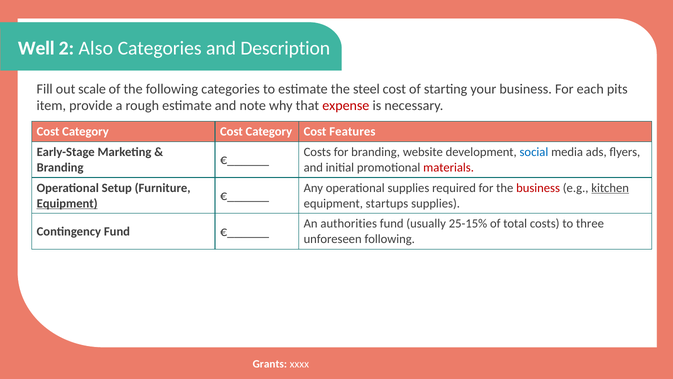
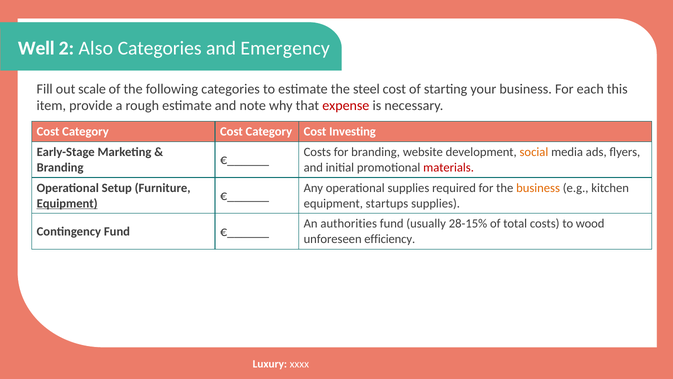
Description: Description -> Emergency (285, 48)
pits: pits -> this (617, 89)
Features: Features -> Investing (353, 131)
social colour: blue -> orange (534, 152)
business colour: red -> orange (538, 188)
kitchen underline: present -> none (610, 188)
25-15%: 25-15% -> 28-15% (468, 224)
three: three -> wood (590, 224)
unforeseen following: following -> efficiency (390, 239)
Grants: Grants -> Luxury (270, 364)
